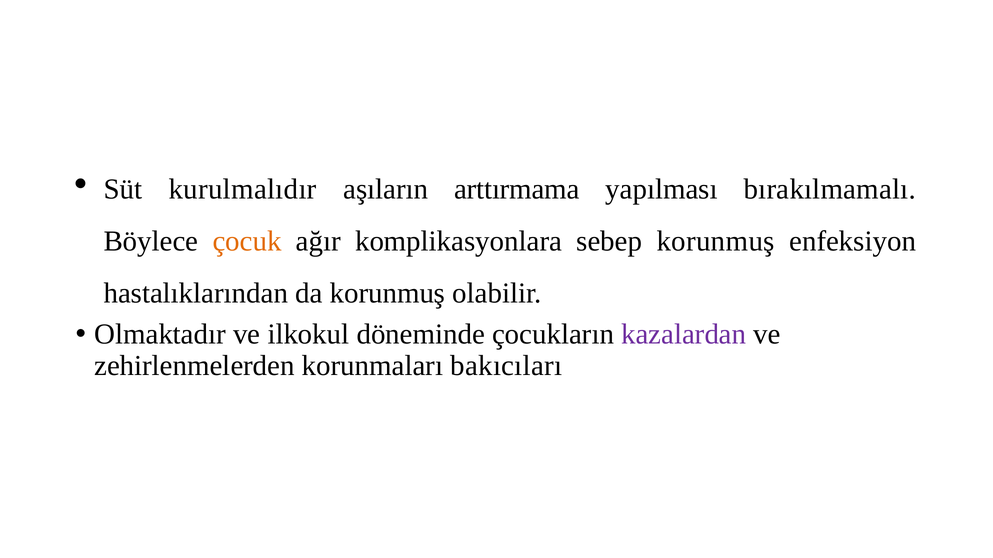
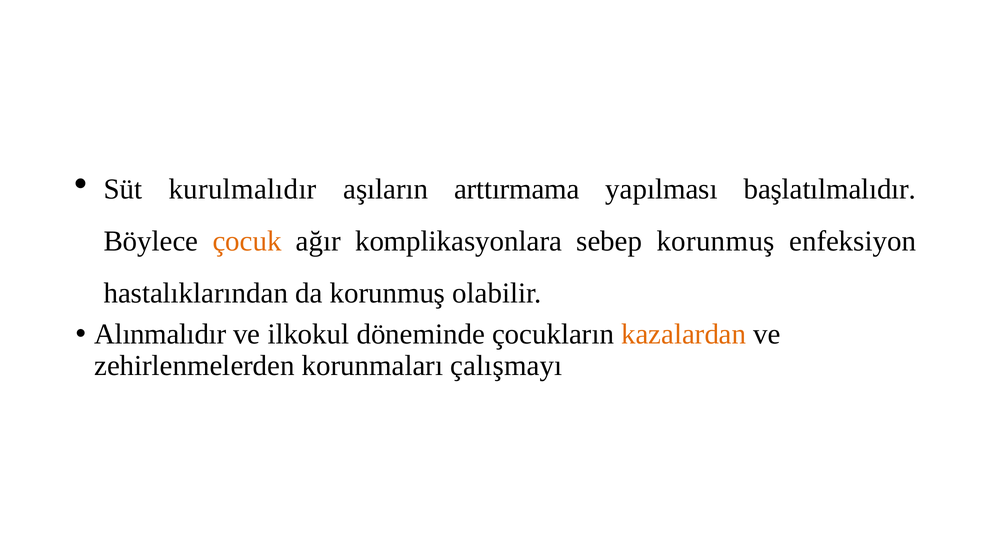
bırakılmamalı: bırakılmamalı -> başlatılmalıdır (830, 189)
Olmaktadır: Olmaktadır -> Alınmalıdır (160, 335)
kazalardan colour: purple -> orange (684, 335)
bakıcıları: bakıcıları -> çalışmayı (506, 366)
